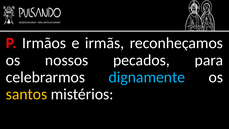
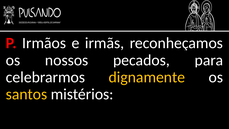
dignamente colour: light blue -> yellow (147, 77)
